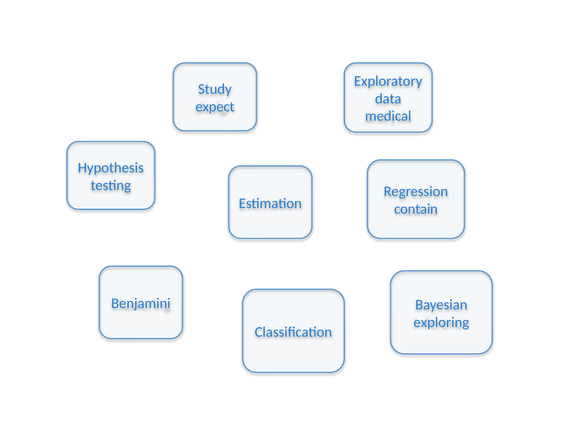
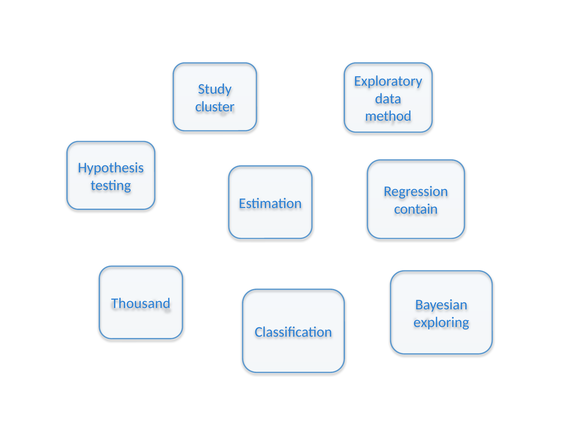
expect: expect -> cluster (215, 107)
medical: medical -> method (388, 116)
Benjamini: Benjamini -> Thousand (141, 304)
